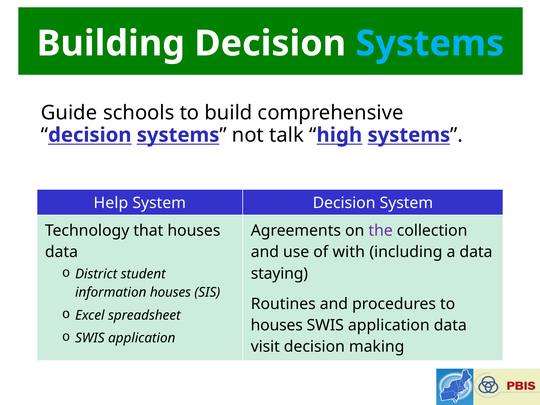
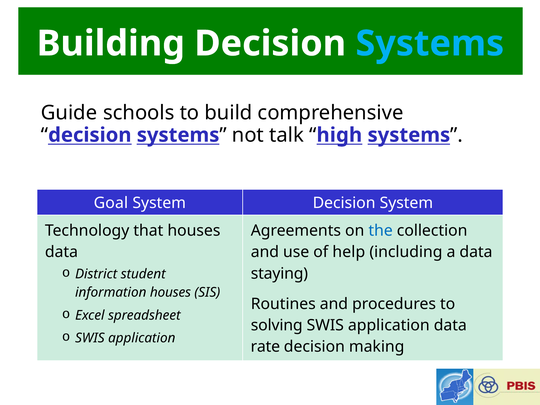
Help: Help -> Goal (111, 203)
the colour: purple -> blue (381, 231)
with: with -> help (349, 252)
houses: houses -> solving (277, 325)
visit: visit -> rate (265, 347)
